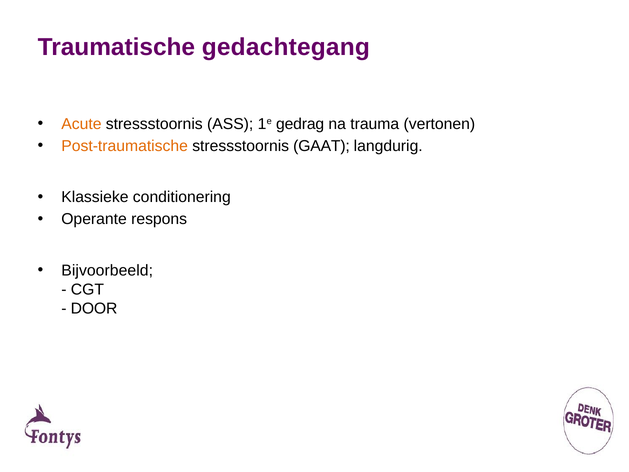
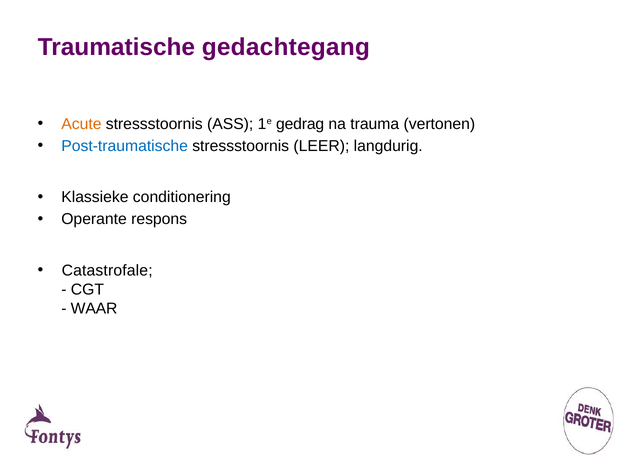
Post-traumatische colour: orange -> blue (125, 146)
GAAT: GAAT -> LEER (321, 146)
Bijvoorbeeld: Bijvoorbeeld -> Catastrofale (107, 271)
DOOR: DOOR -> WAAR (94, 308)
